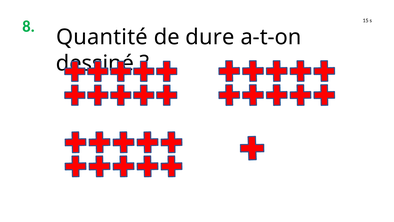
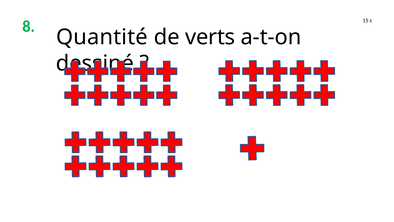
dure: dure -> verts (210, 37)
